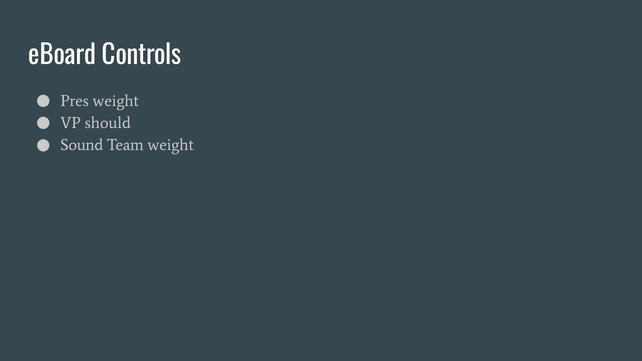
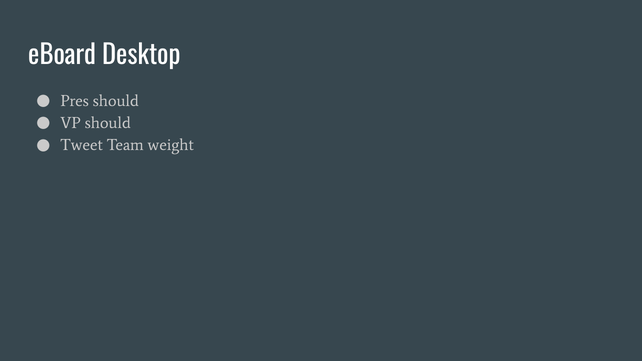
Controls: Controls -> Desktop (142, 56)
Pres weight: weight -> should (116, 101)
Sound: Sound -> Tweet (82, 145)
